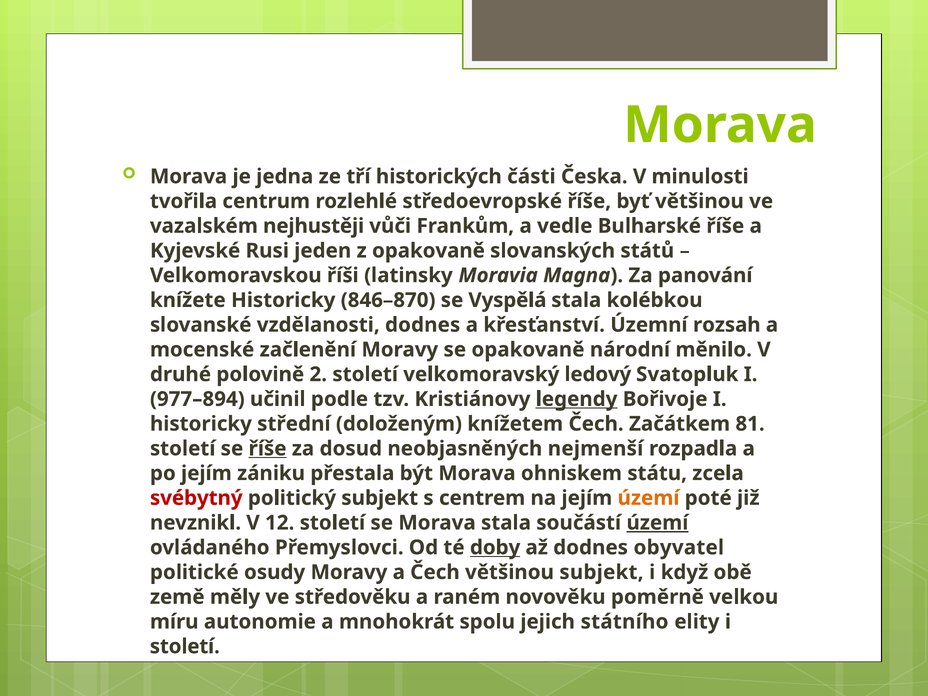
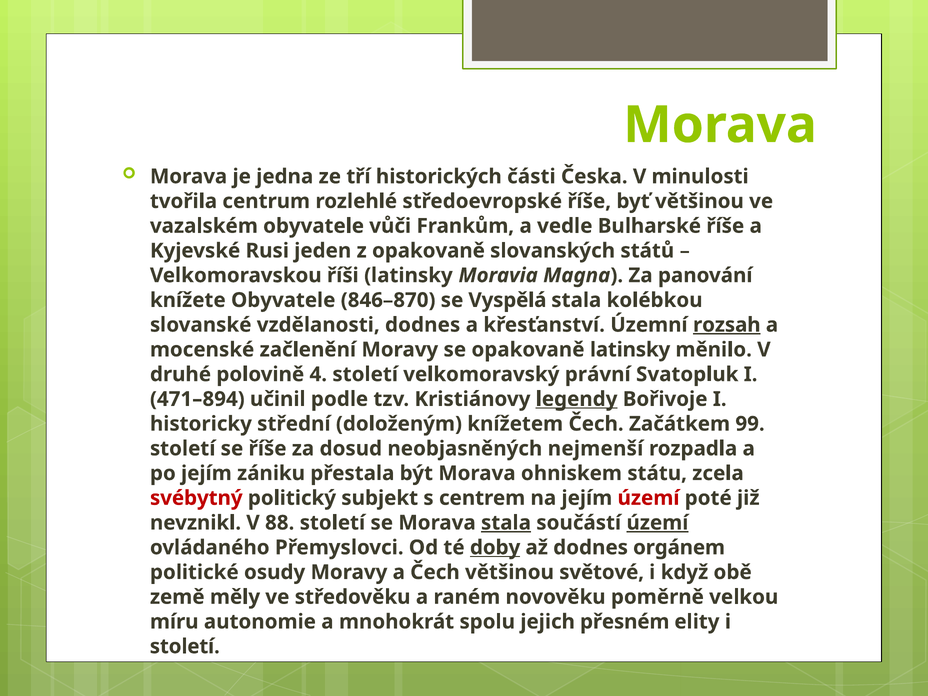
vazalském nejhustěji: nejhustěji -> obyvatele (314, 226)
knížete Historicky: Historicky -> Obyvatele (283, 300)
rozsah underline: none -> present (727, 325)
opakovaně národní: národní -> latinsky (630, 350)
2: 2 -> 4 (318, 374)
ledový: ledový -> právní (598, 374)
977–894: 977–894 -> 471–894 (197, 399)
81: 81 -> 99 (750, 424)
říše underline: present -> none (268, 449)
území colour: orange -> red (648, 498)
12: 12 -> 88 (280, 523)
stala underline: none -> present (506, 523)
obyvatel: obyvatel -> orgánem (679, 548)
většinou subjekt: subjekt -> světové (602, 572)
státního: státního -> přesném (625, 622)
